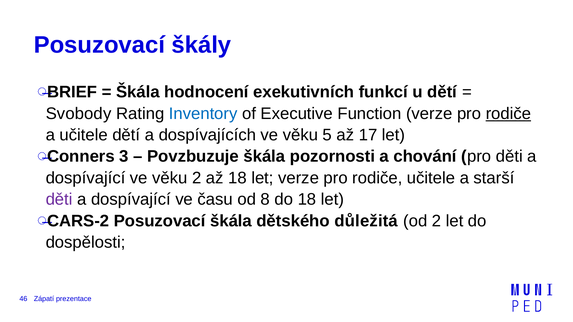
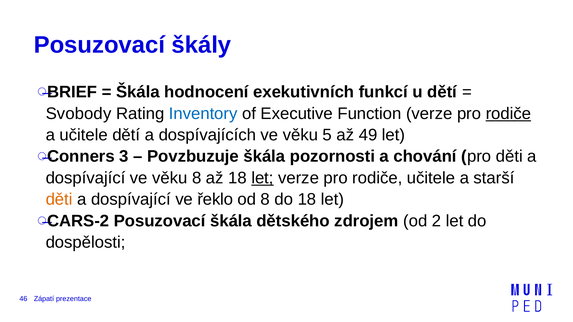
17: 17 -> 49 (368, 135)
věku 2: 2 -> 8 (197, 178)
let underline: none -> present (262, 178)
děti colour: purple -> orange (59, 200)
času: času -> řeklo (215, 200)
důležitá: důležitá -> zdrojem (366, 221)
